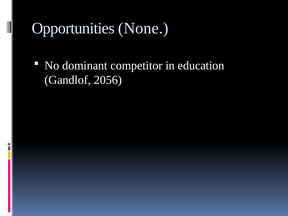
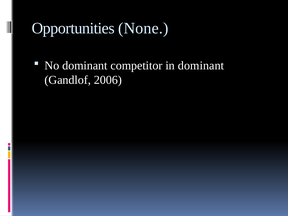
in education: education -> dominant (201, 66)
2056: 2056 -> 2006 (108, 80)
